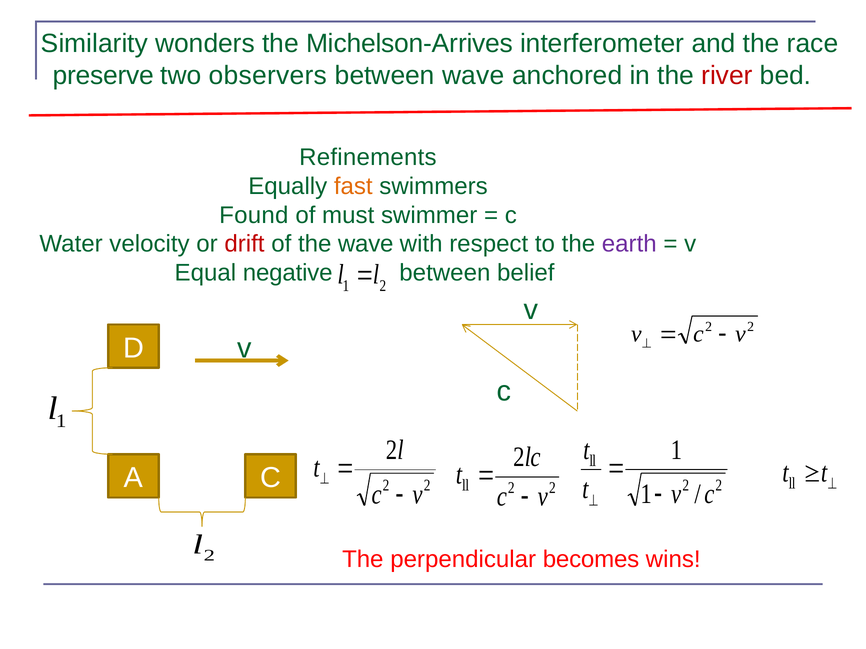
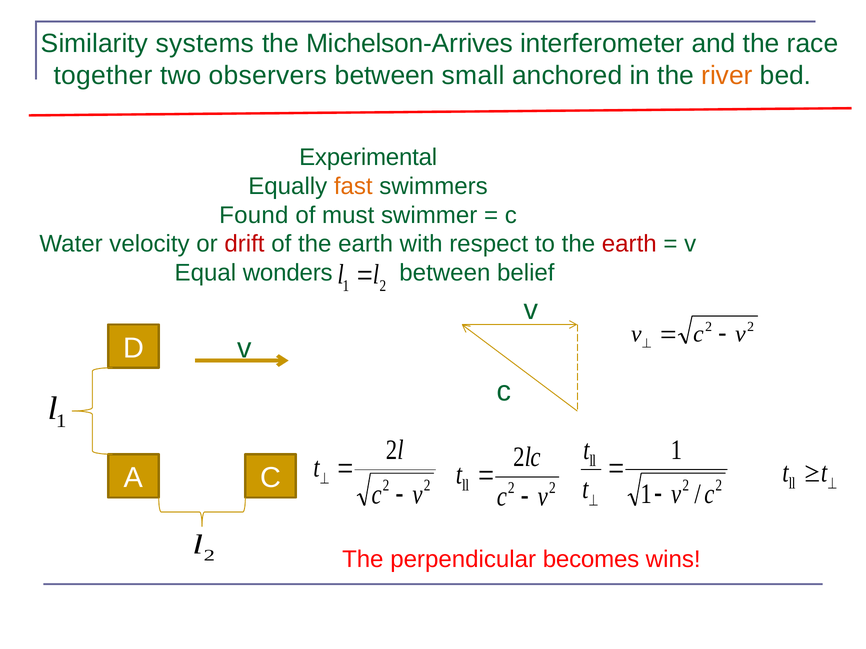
wonders: wonders -> systems (205, 44)
preserve: preserve -> together (103, 75)
between wave: wave -> small (473, 75)
river colour: red -> orange (727, 75)
Refinements: Refinements -> Experimental (368, 158)
of the wave: wave -> earth (366, 244)
earth colour: purple -> red (629, 244)
negative: negative -> wonders (288, 273)
